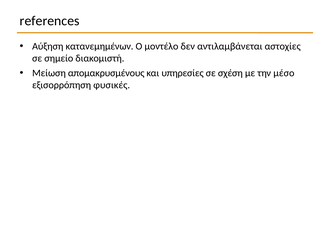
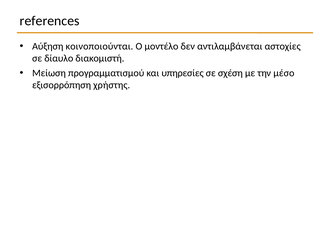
κατανεμημένων: κατανεμημένων -> κοινοποιούνται (99, 46)
σημείο: σημείο -> δίαυλο (59, 59)
απομακρυσμένους: απομακρυσμένους -> προγραμματισμού (106, 73)
φυσικές: φυσικές -> χρήστης (112, 85)
